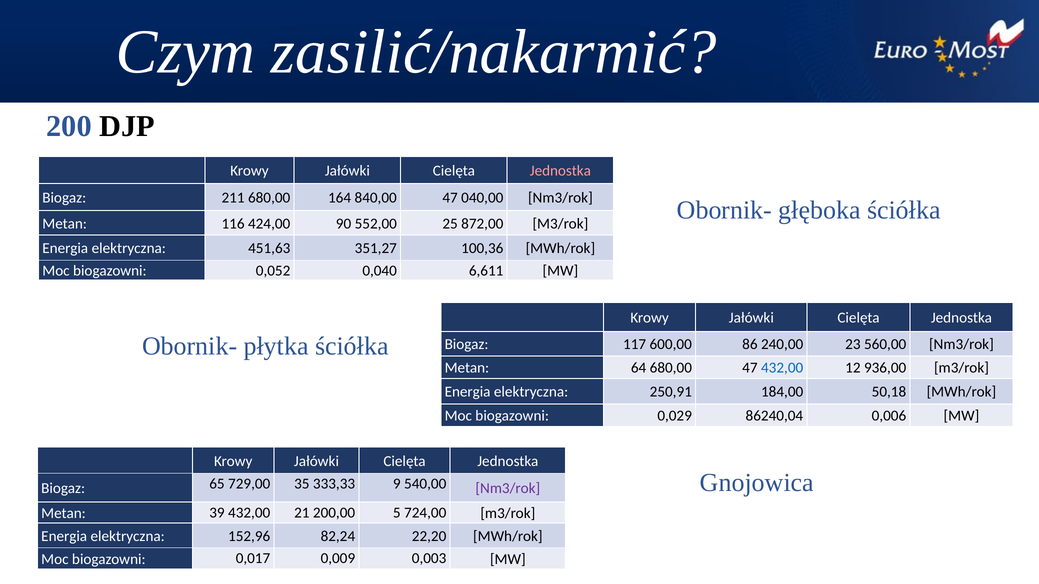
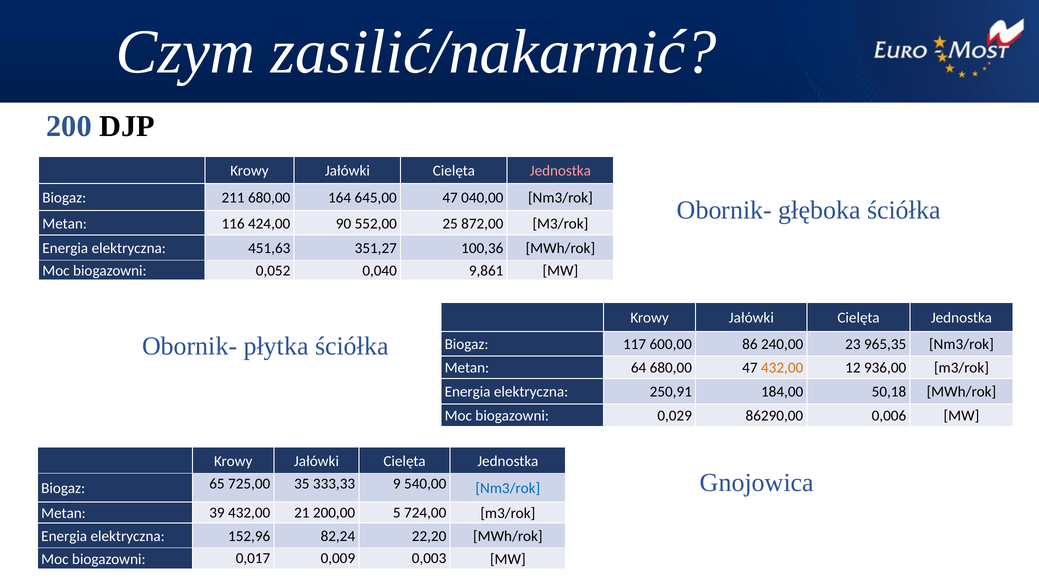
840,00: 840,00 -> 645,00 (376, 198)
6,611: 6,611 -> 9,861 (486, 271)
560,00: 560,00 -> 965,35 (885, 345)
432,00 colour: blue -> orange (782, 368)
86240,04: 86240,04 -> 86290,00 (774, 416)
729,00: 729,00 -> 725,00 (249, 484)
Nm3/rok colour: purple -> blue (508, 489)
